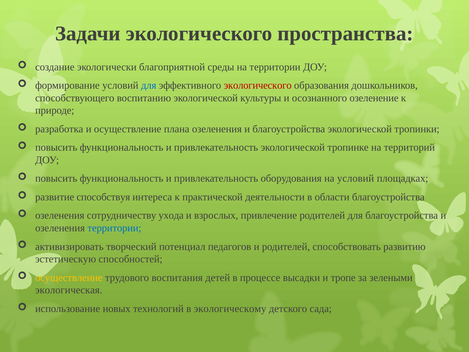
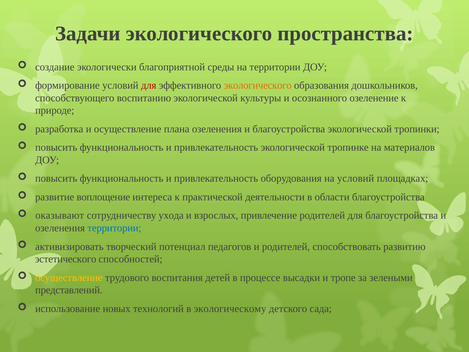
для colour: blue -> red (149, 85)
экологического colour: red -> orange (258, 85)
территорий: территорий -> материалов (409, 147)
способствуя: способствуя -> воплощение (103, 197)
озеленения: озеленения -> оказывают (60, 215)
эстетическую: эстетическую -> эстетического (66, 259)
экологическая: экологическая -> представлений (69, 290)
